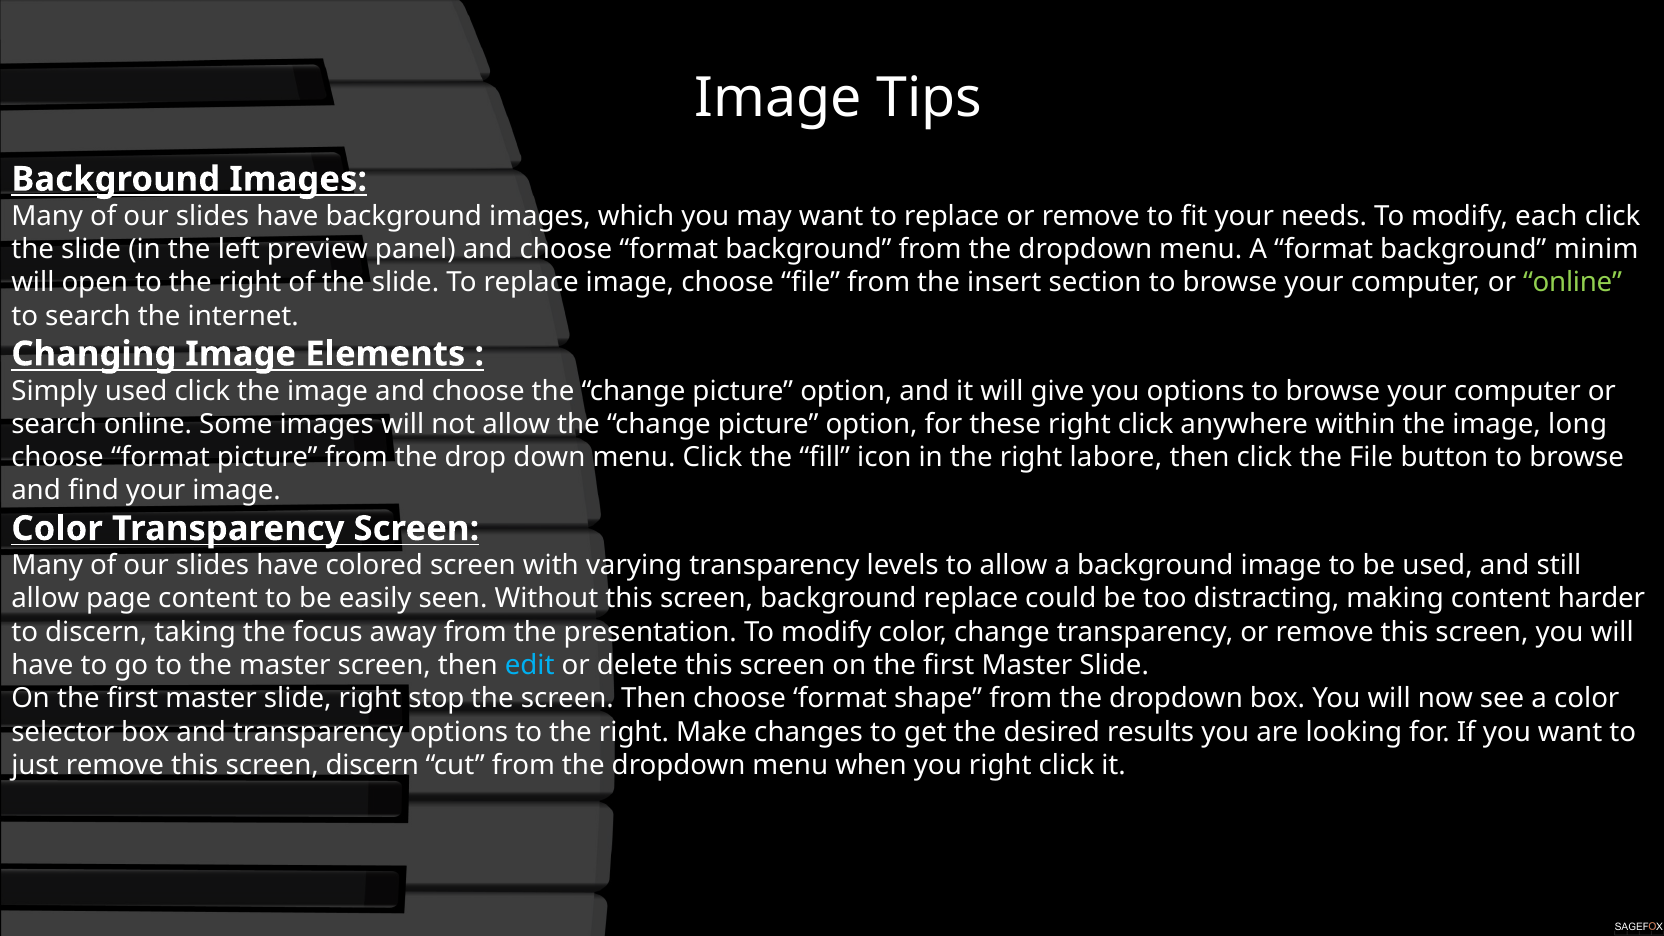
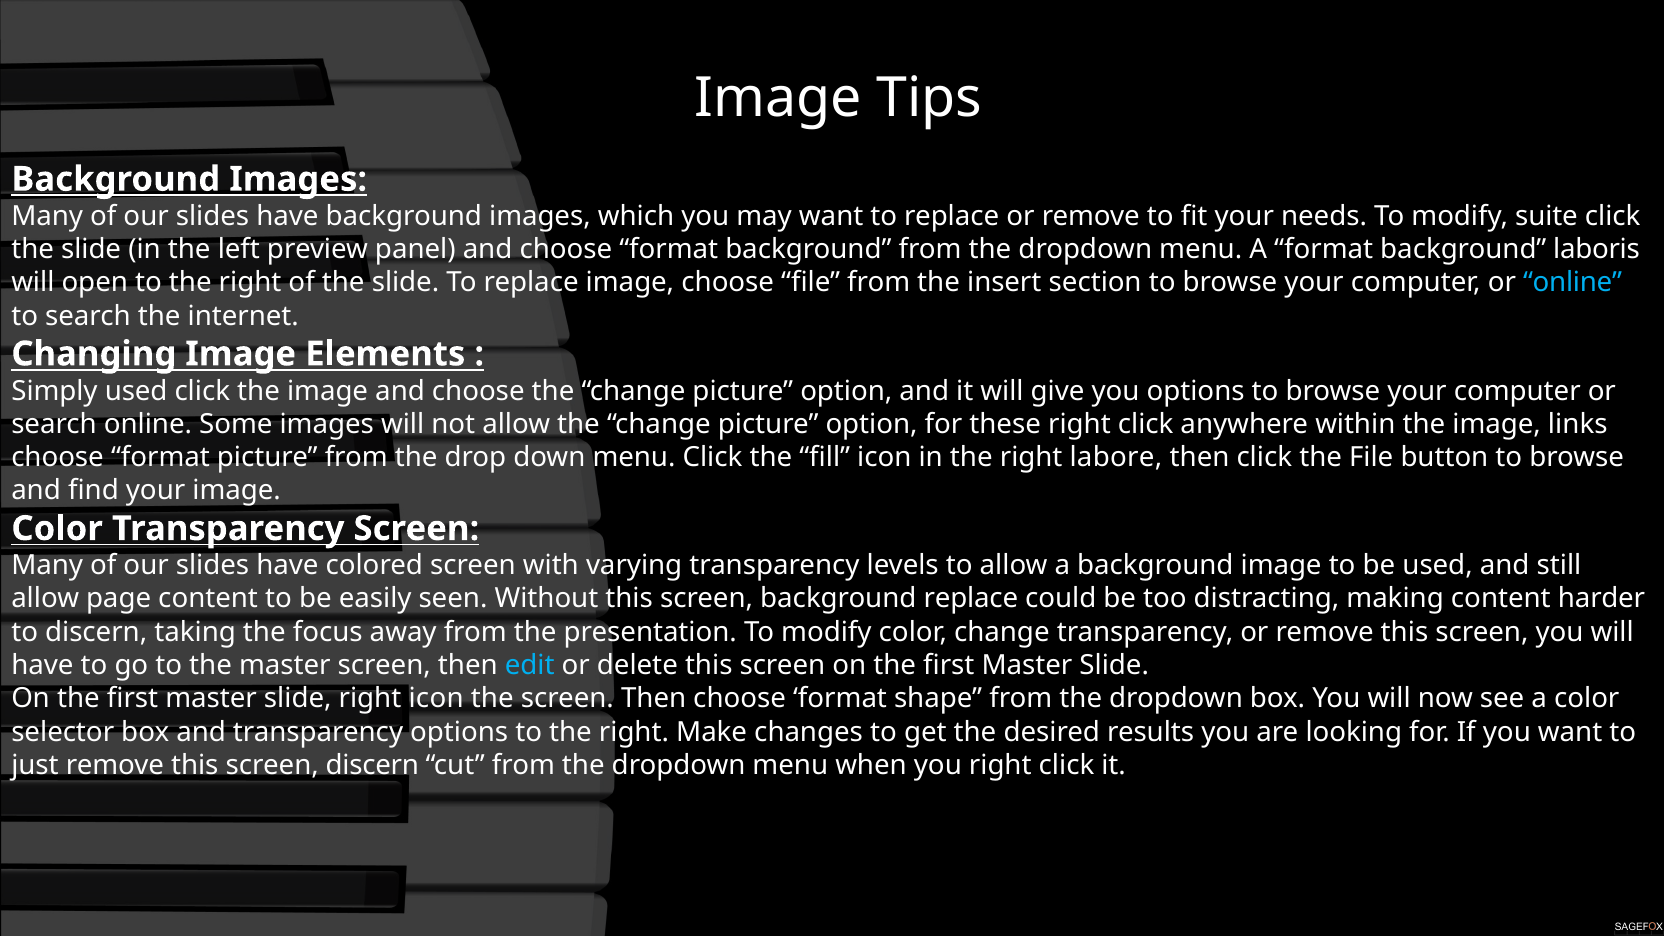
each: each -> suite (1546, 216)
minim: minim -> laboris (1597, 249)
online colour: light green -> light blue (1573, 283)
long: long -> links (1578, 424)
right stop: stop -> icon (436, 699)
